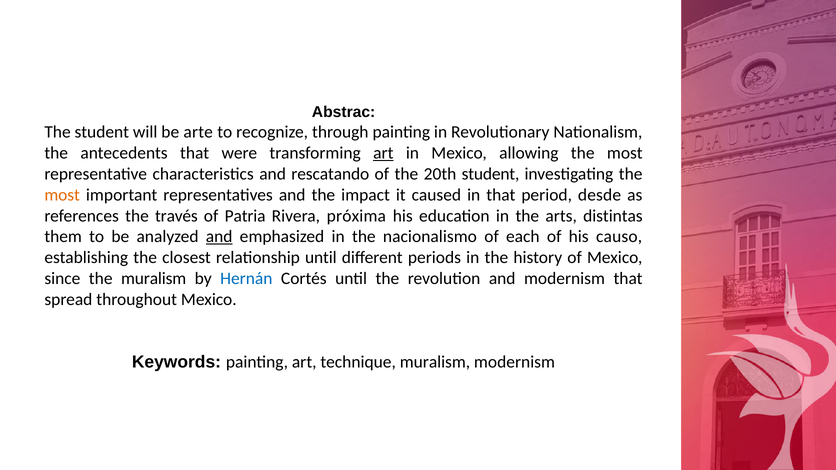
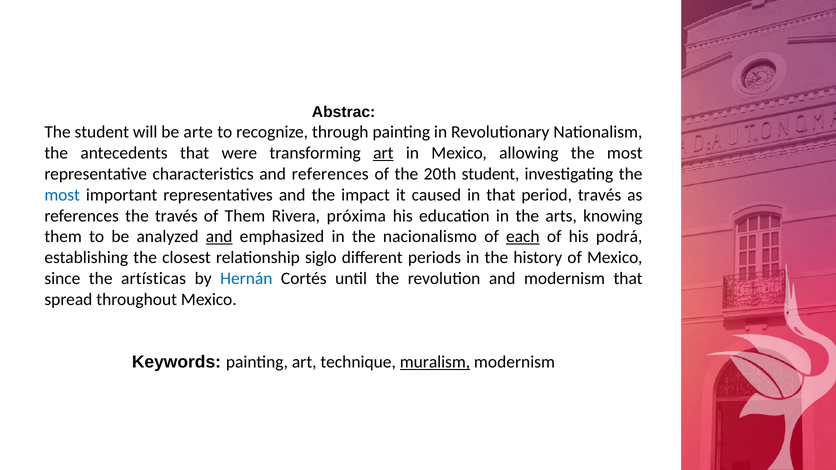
and rescatando: rescatando -> references (330, 174)
most colour: orange -> blue (62, 195)
period desde: desde -> través (600, 195)
of Patria: Patria -> Them (245, 216)
distintas: distintas -> knowing (613, 216)
each underline: none -> present (523, 237)
causo: causo -> podrá (619, 237)
relationship until: until -> siglo (321, 258)
the muralism: muralism -> artísticas (154, 279)
muralism underline: none -> present (435, 362)
